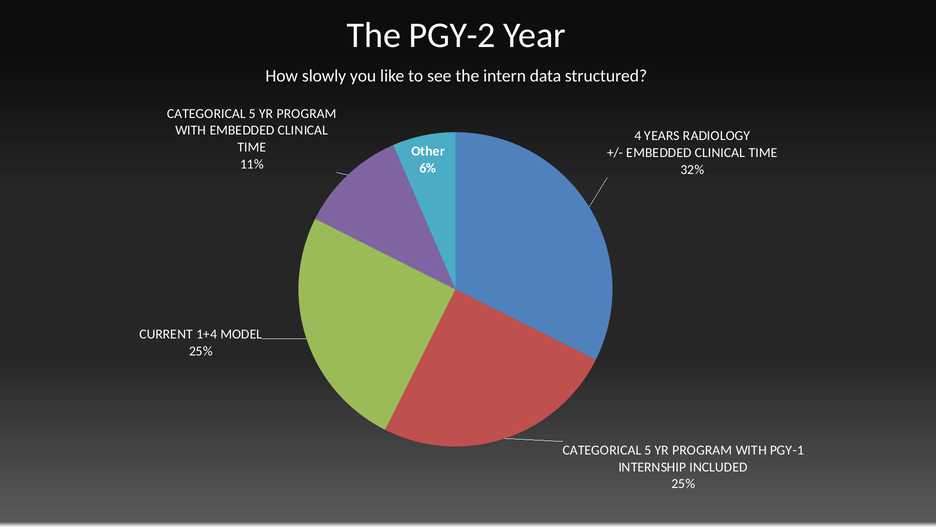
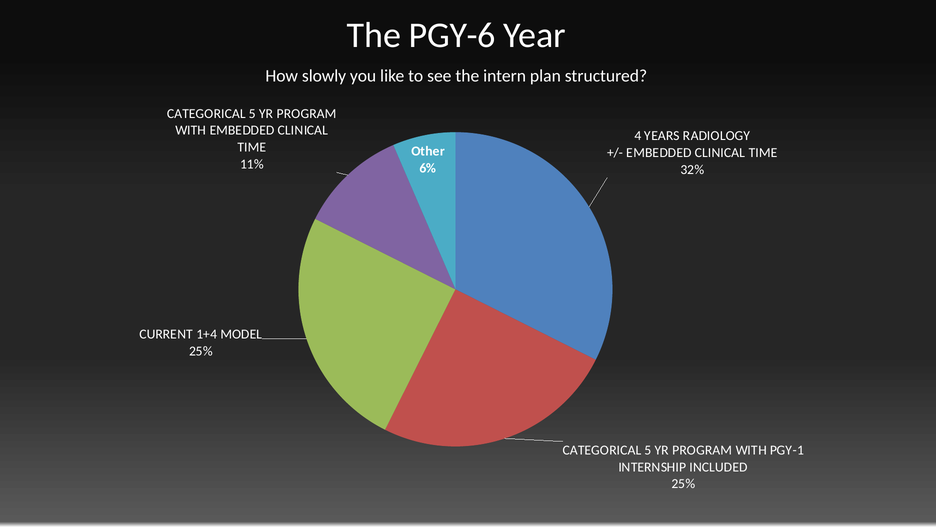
PGY-2: PGY-2 -> PGY-6 (452, 35)
data: data -> plan (545, 76)
